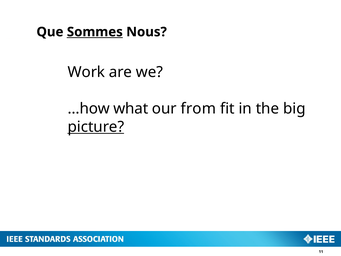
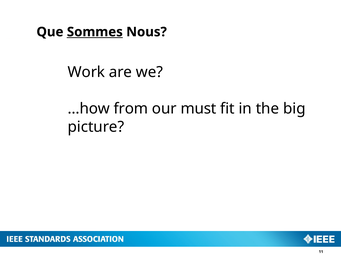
what: what -> from (131, 108)
from: from -> must (198, 108)
picture underline: present -> none (96, 127)
